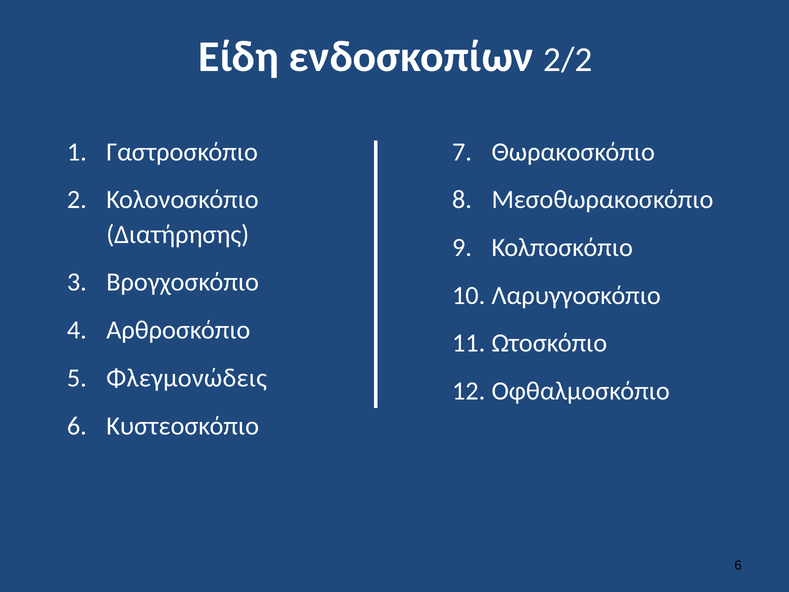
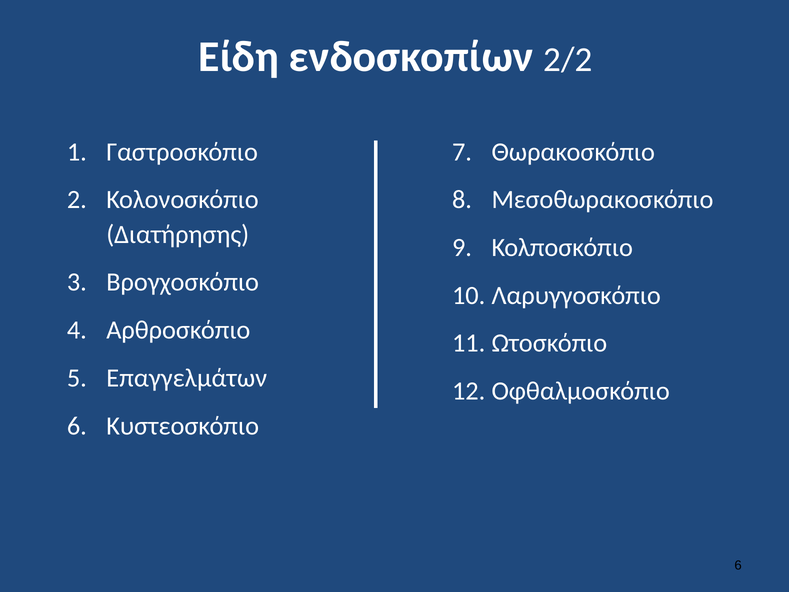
Φλεγμονώδεις: Φλεγμονώδεις -> Επαγγελμάτων (187, 378)
